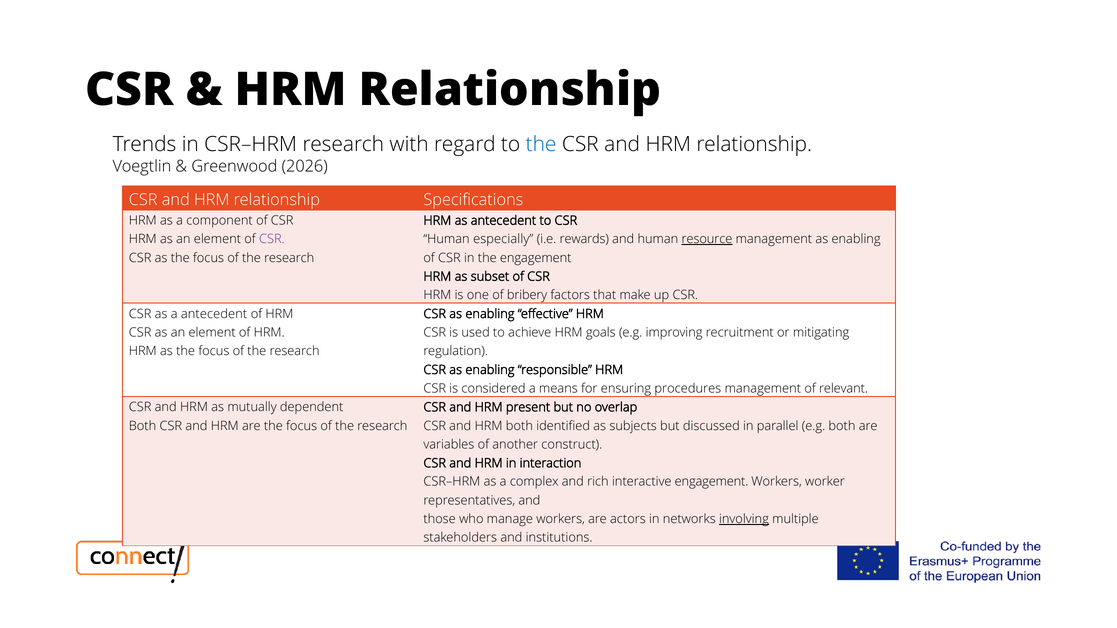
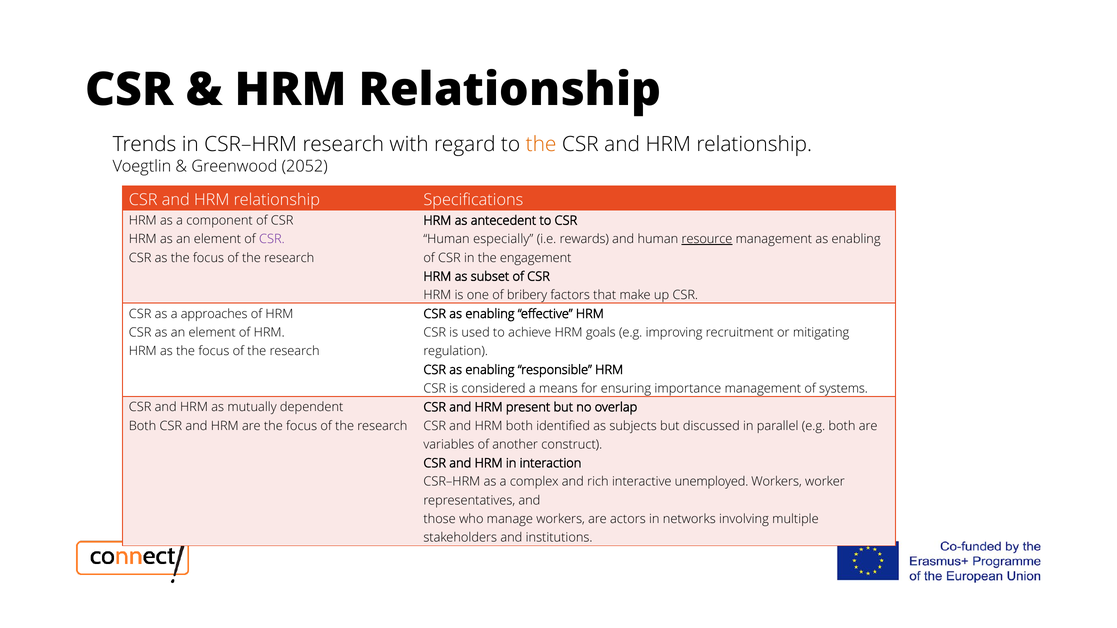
the colour: blue -> orange (541, 144)
2026: 2026 -> 2052 (305, 166)
a antecedent: antecedent -> approaches (214, 314)
procedures: procedures -> importance (688, 389)
relevant: relevant -> systems (843, 389)
interactive engagement: engagement -> unemployed (712, 482)
involving underline: present -> none (744, 519)
